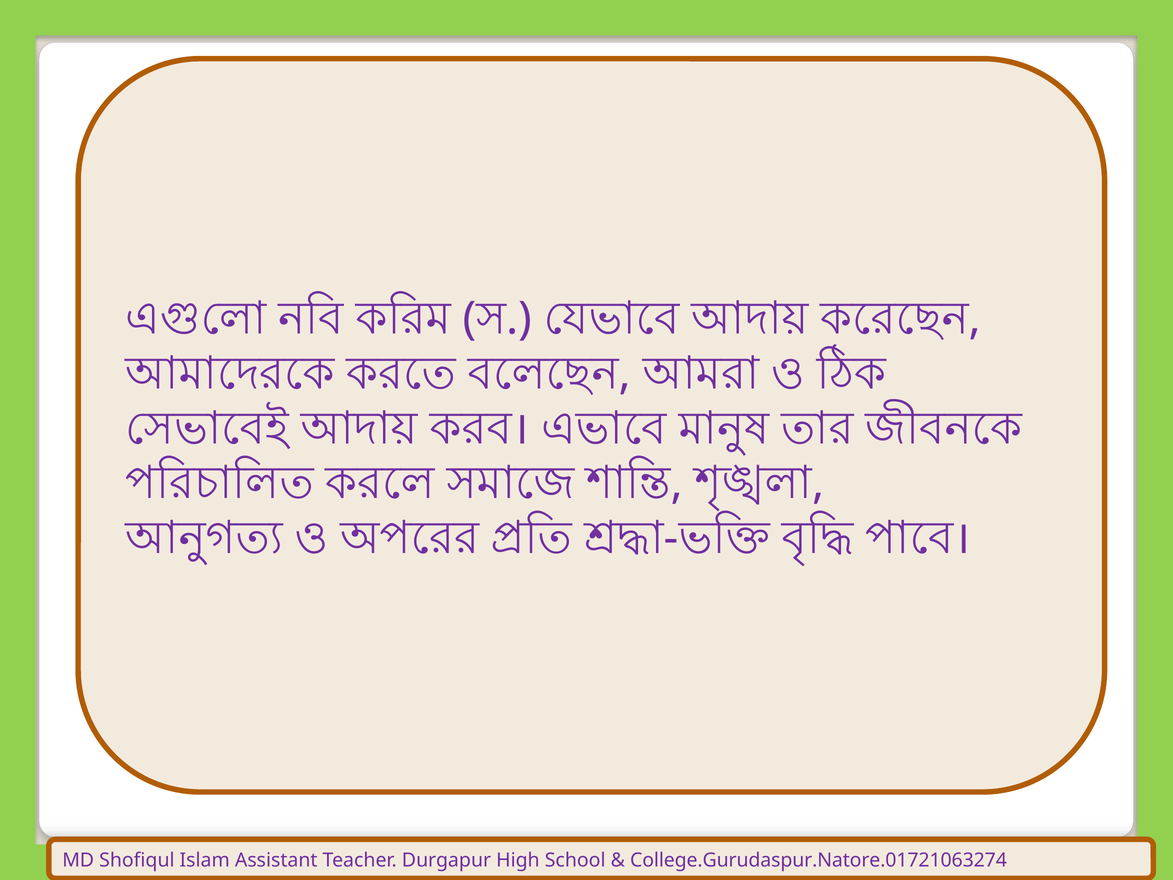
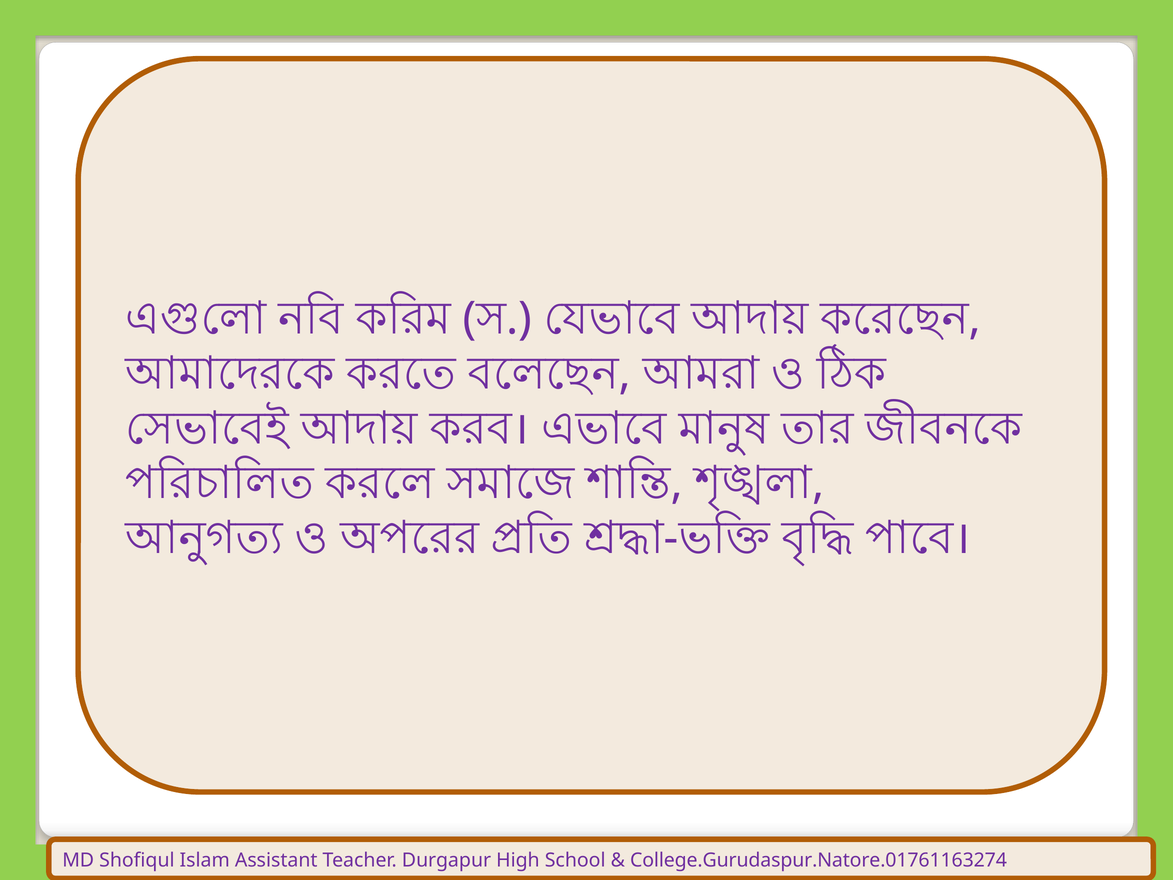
College.Gurudaspur.Natore.01721063274: College.Gurudaspur.Natore.01721063274 -> College.Gurudaspur.Natore.01761163274 (819, 860)
